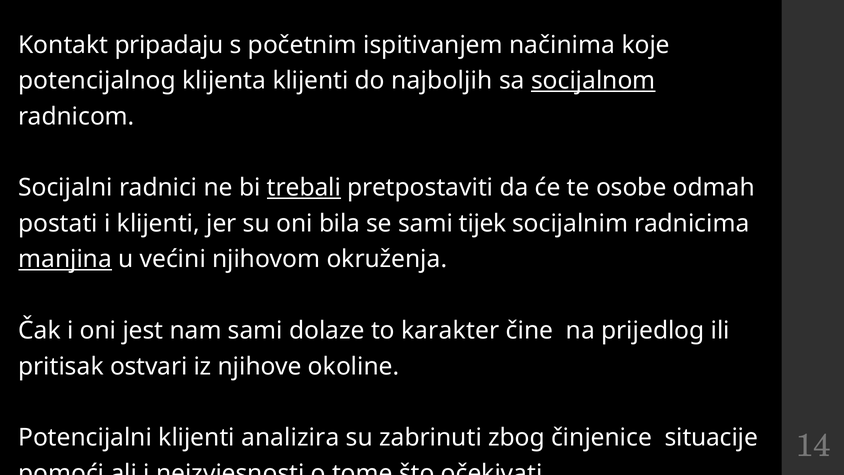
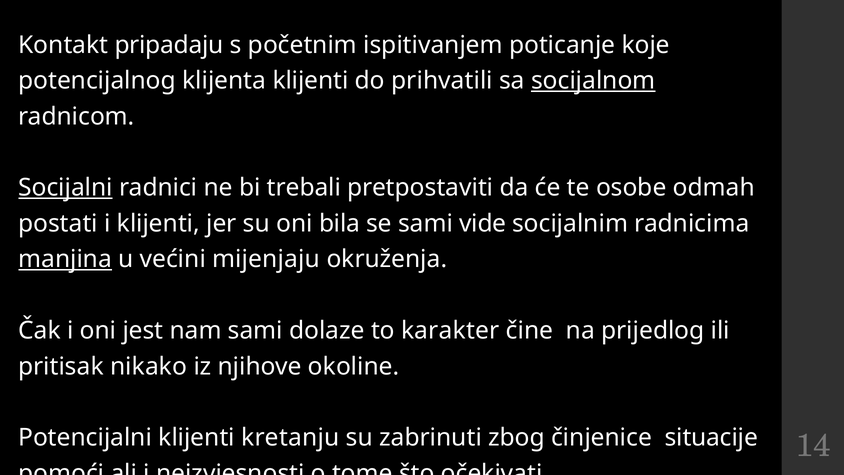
načinima: načinima -> poticanje (562, 45)
najboljih: najboljih -> prihvatili (442, 81)
Socijalni underline: none -> present (66, 188)
trebali underline: present -> none (304, 188)
tijek: tijek -> vide (483, 223)
njihovom: njihovom -> mijenjaju (266, 259)
ostvari: ostvari -> nikako (149, 366)
analizira: analizira -> kretanju (290, 438)
